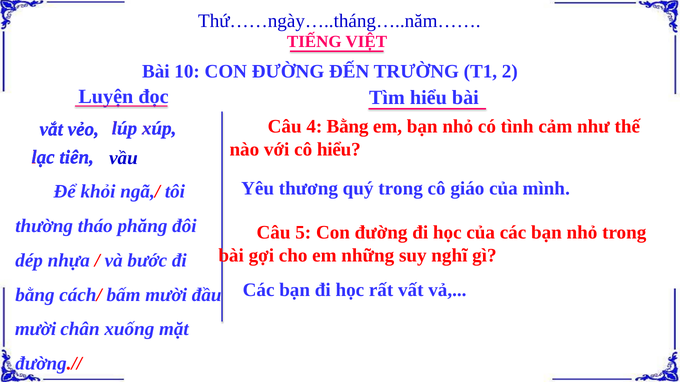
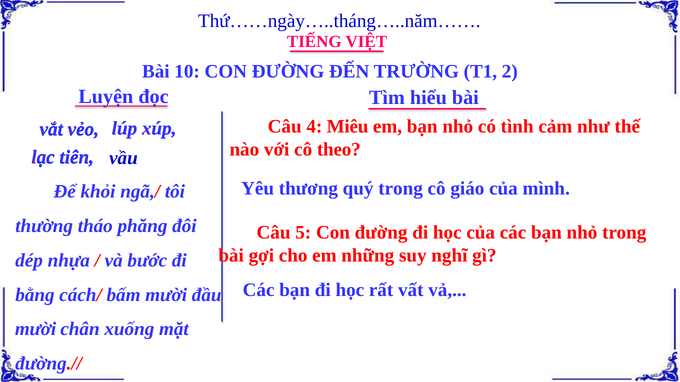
4 Bằng: Bằng -> Miêu (348, 127)
cô hiểu: hiểu -> theo (339, 150)
